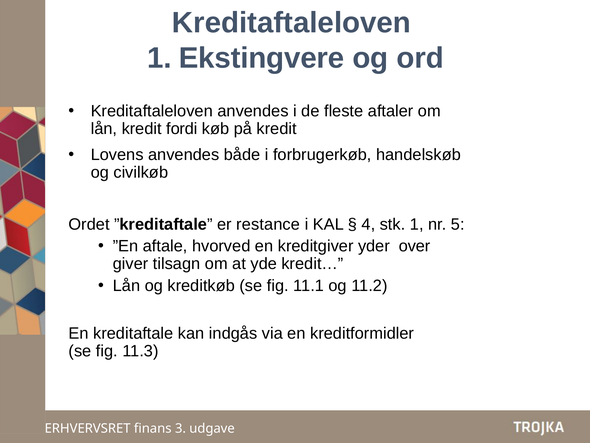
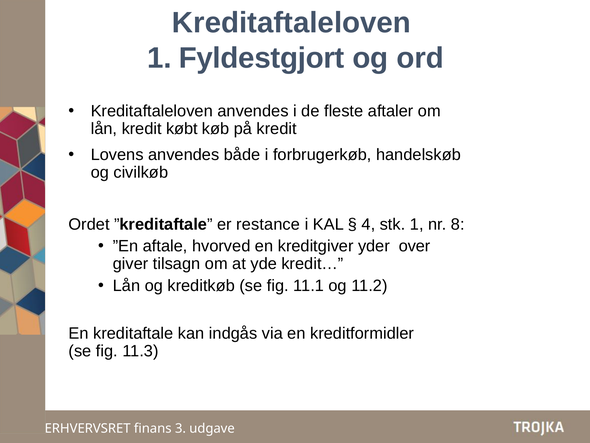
Ekstingvere: Ekstingvere -> Fyldestgjort (262, 58)
fordi: fordi -> købt (182, 129)
5: 5 -> 8 (458, 224)
